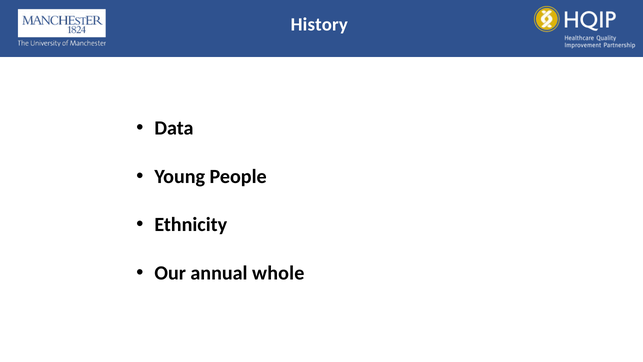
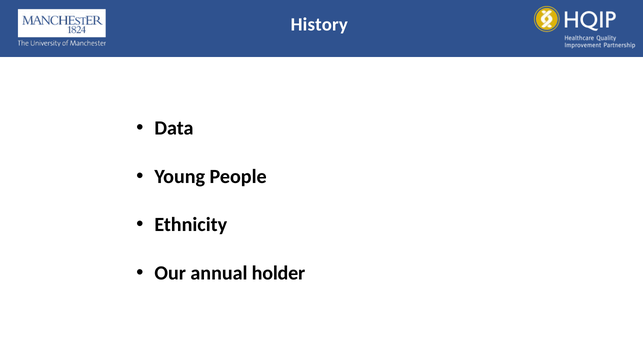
whole: whole -> holder (278, 273)
